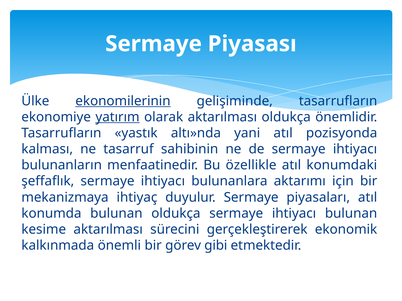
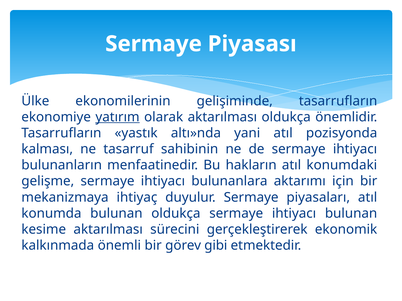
ekonomilerinin underline: present -> none (123, 101)
özellikle: özellikle -> hakların (251, 165)
şeffaflık: şeffaflık -> gelişme (48, 182)
